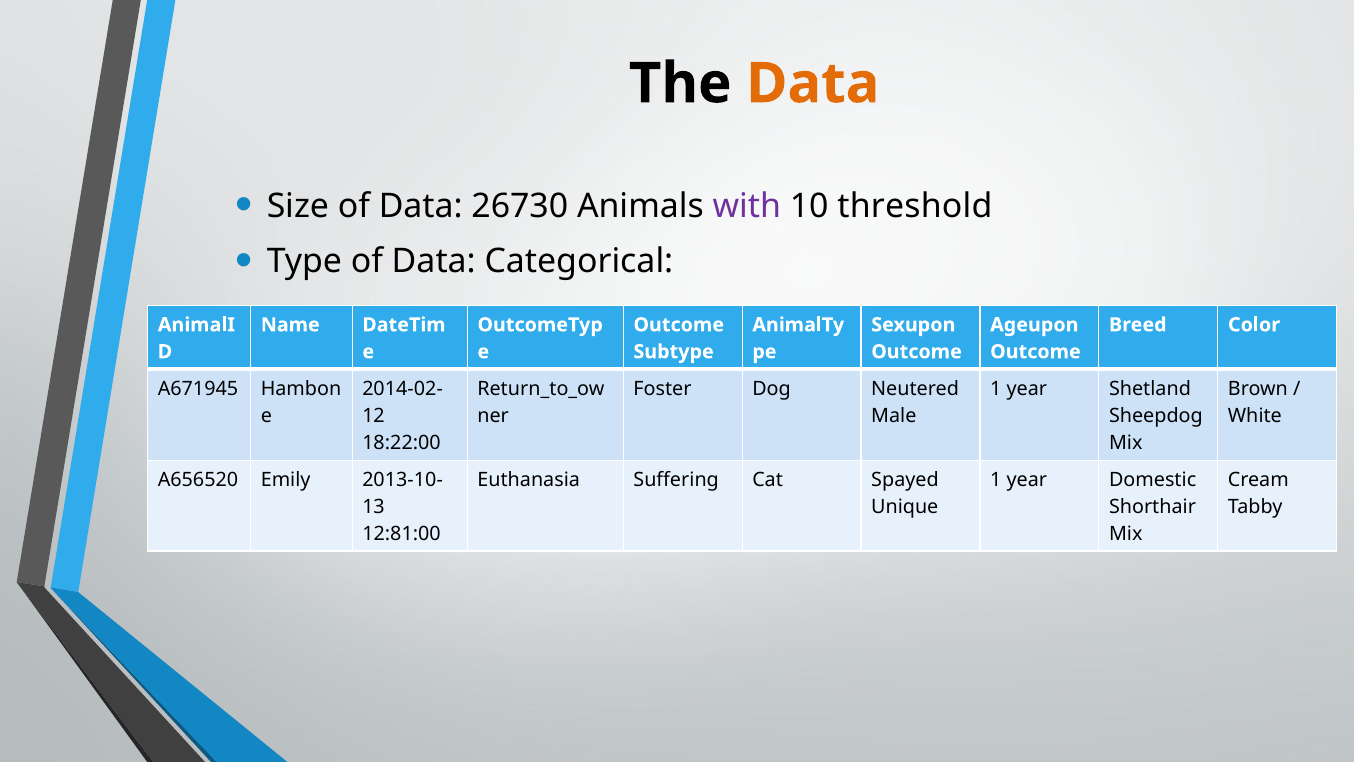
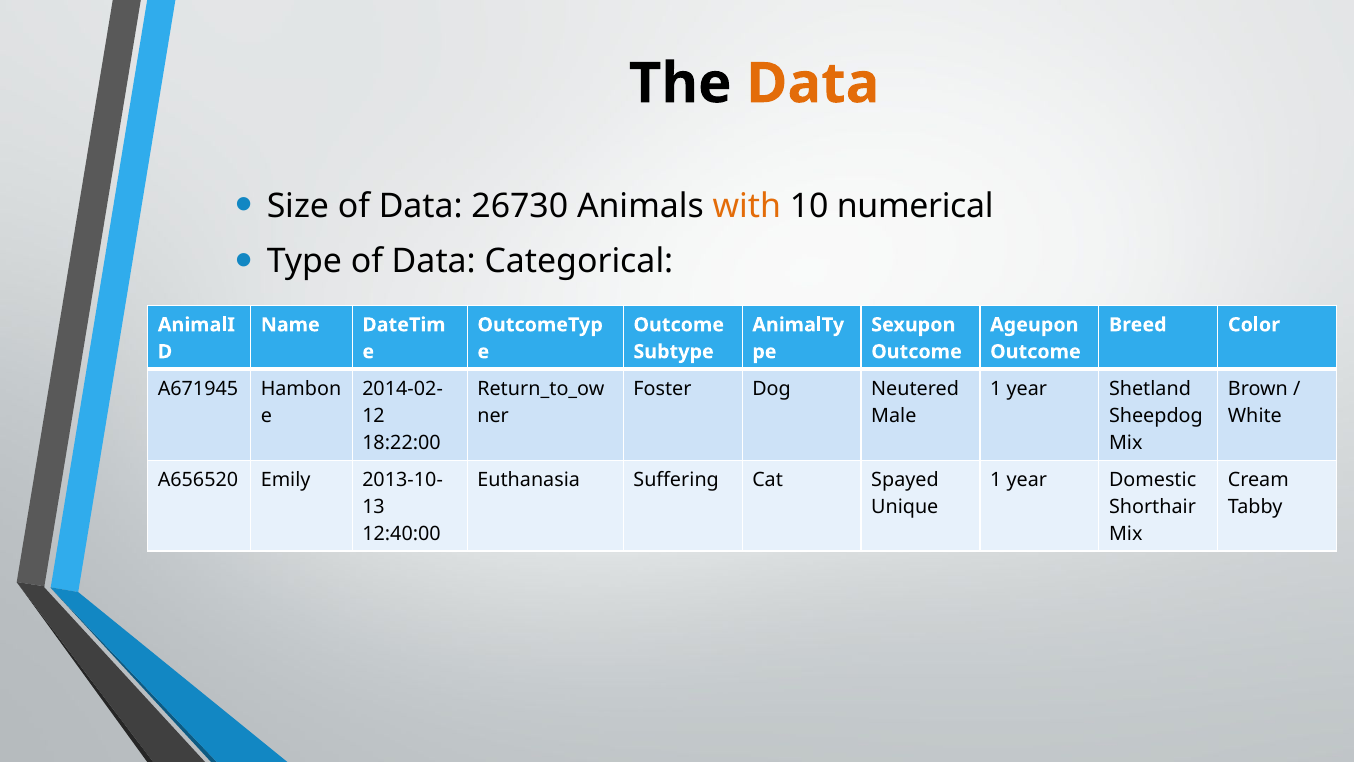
with colour: purple -> orange (747, 206)
threshold: threshold -> numerical (915, 206)
12:81:00: 12:81:00 -> 12:40:00 (402, 533)
